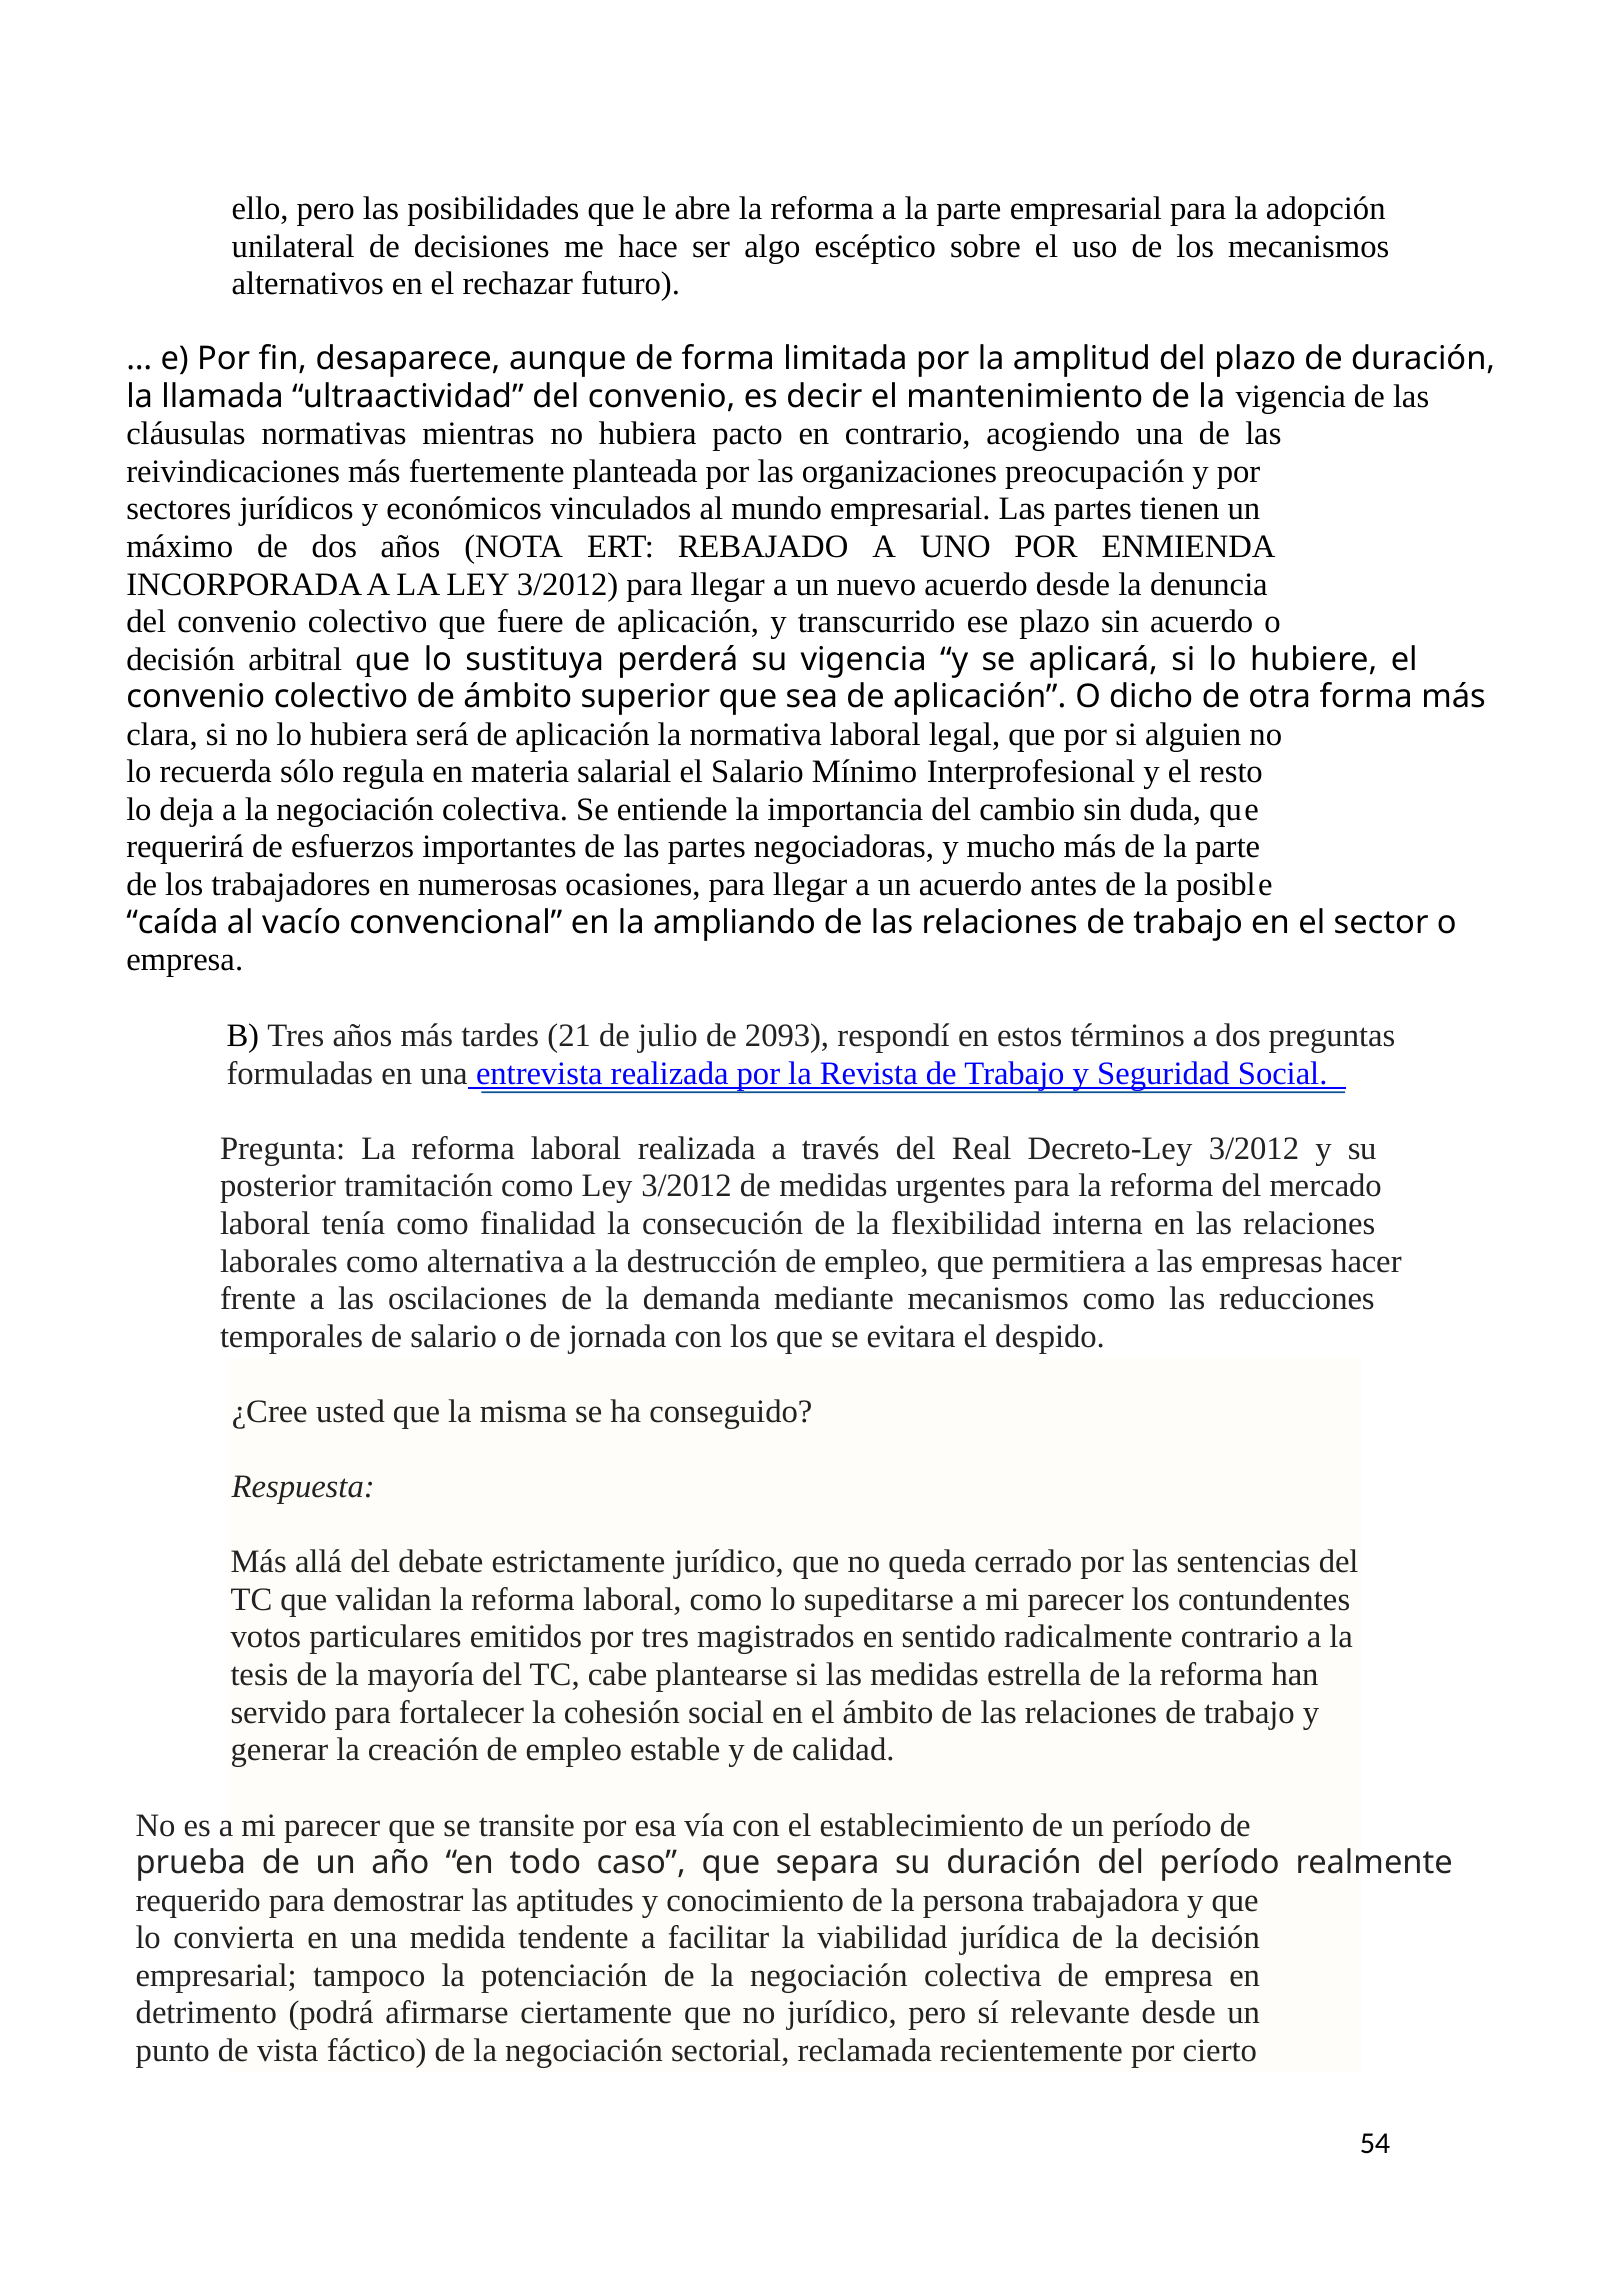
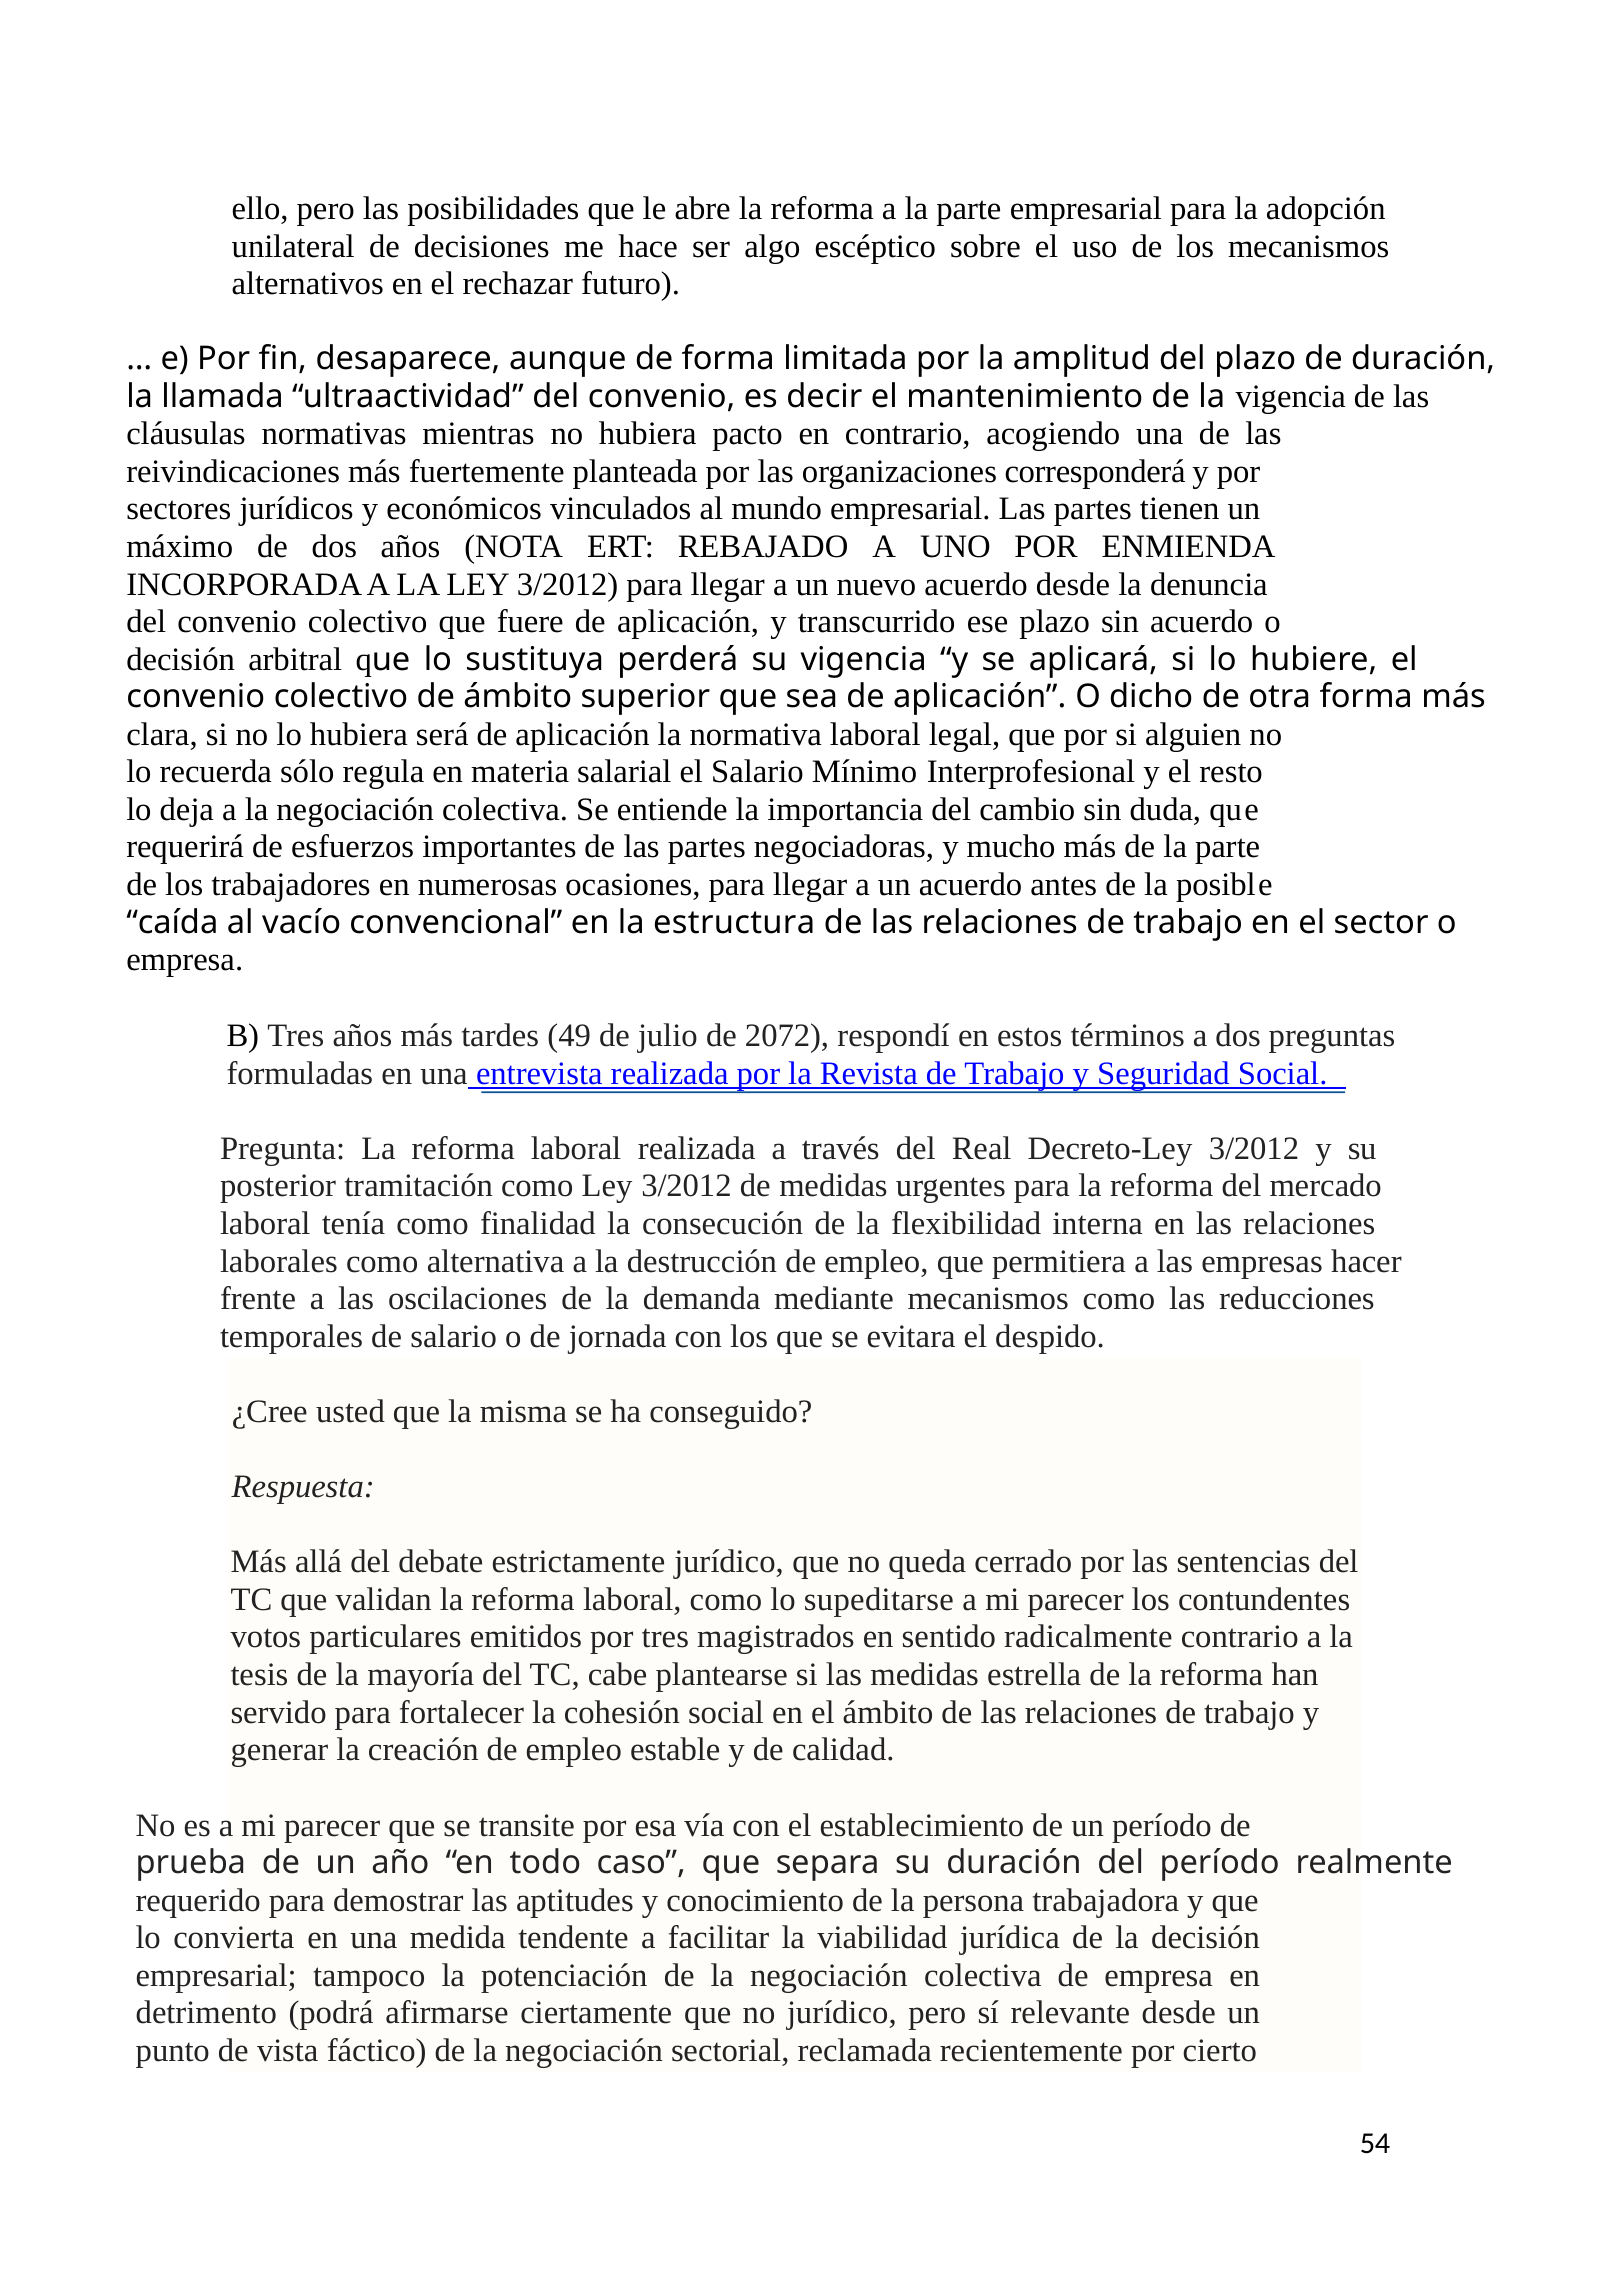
preocupación: preocupación -> corresponderá (1095, 472)
ampliando: ampliando -> estructura (734, 923)
21: 21 -> 49 (569, 1036)
2093: 2093 -> 2072 (787, 1036)
